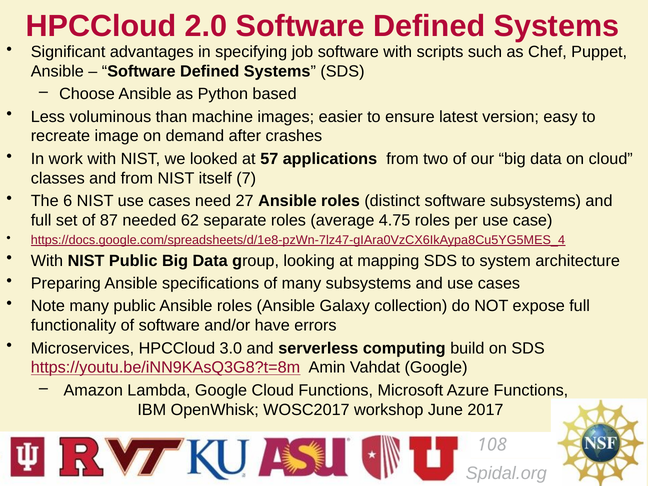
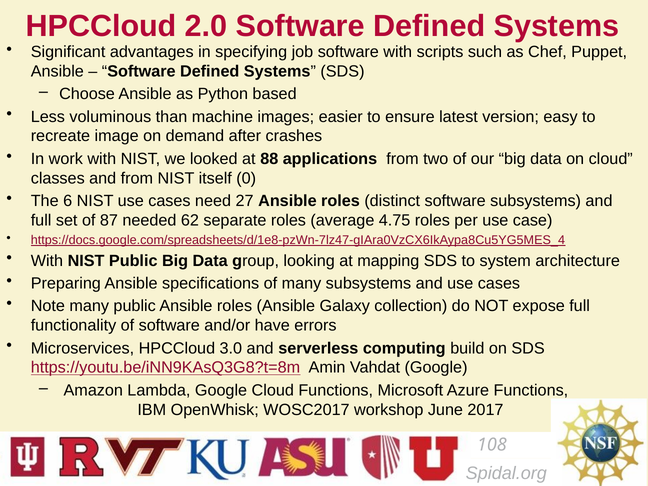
57: 57 -> 88 (269, 159)
7: 7 -> 0 (246, 178)
